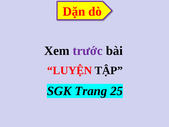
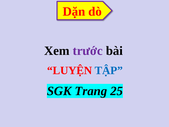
TẬP colour: black -> blue (109, 70)
